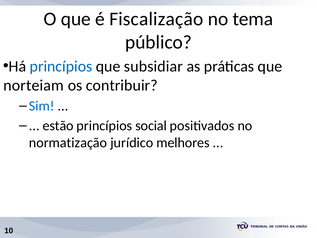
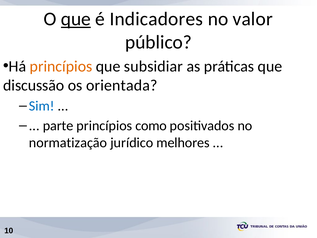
que underline: none -> present (76, 19)
Fiscalização: Fiscalização -> Indicadores (156, 19)
tema: tema -> valor (253, 19)
princípios colour: blue -> orange (61, 66)
norteiam: norteiam -> discussão (34, 85)
contribuir: contribuir -> orientada (122, 85)
estão: estão -> parte (58, 126)
social: social -> como (151, 126)
